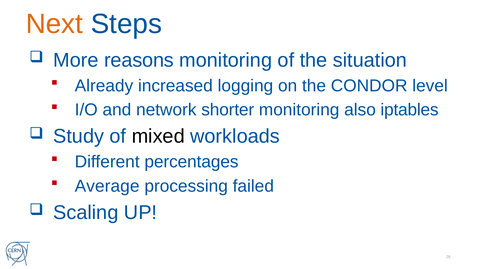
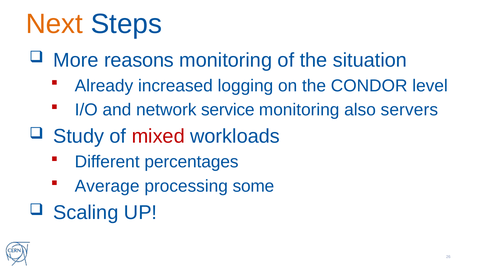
shorter: shorter -> service (228, 110)
iptables: iptables -> servers (409, 110)
mixed colour: black -> red (158, 136)
failed: failed -> some (253, 186)
